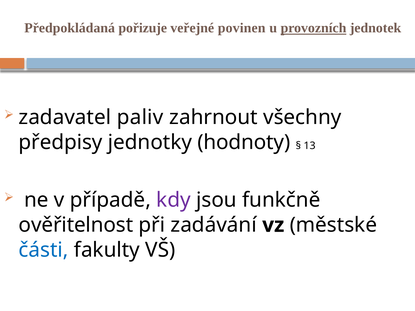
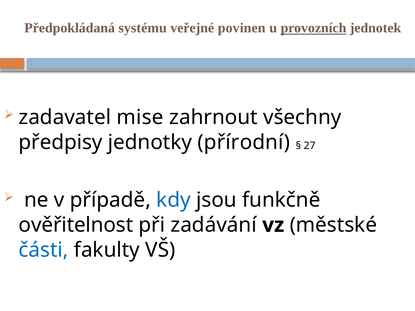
pořizuje: pořizuje -> systému (143, 28)
paliv: paliv -> mise (140, 118)
hodnoty: hodnoty -> přírodní (244, 142)
13: 13 -> 27 (310, 146)
kdy colour: purple -> blue (174, 200)
